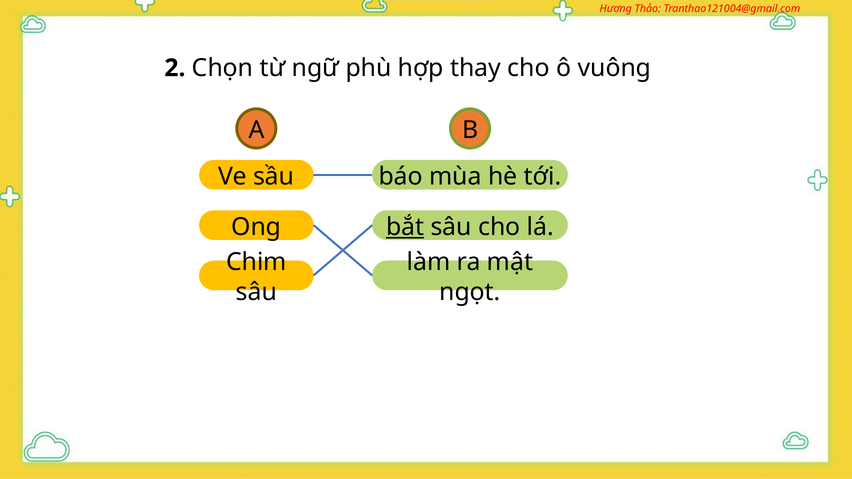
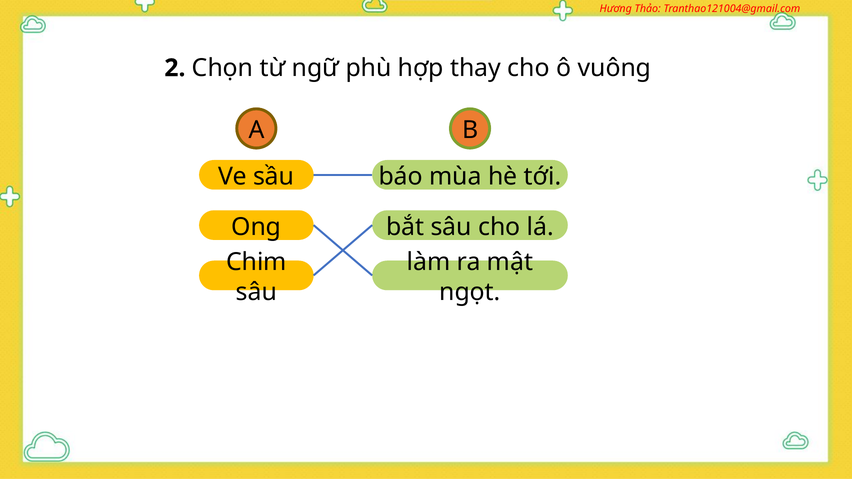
bắt underline: present -> none (405, 227)
